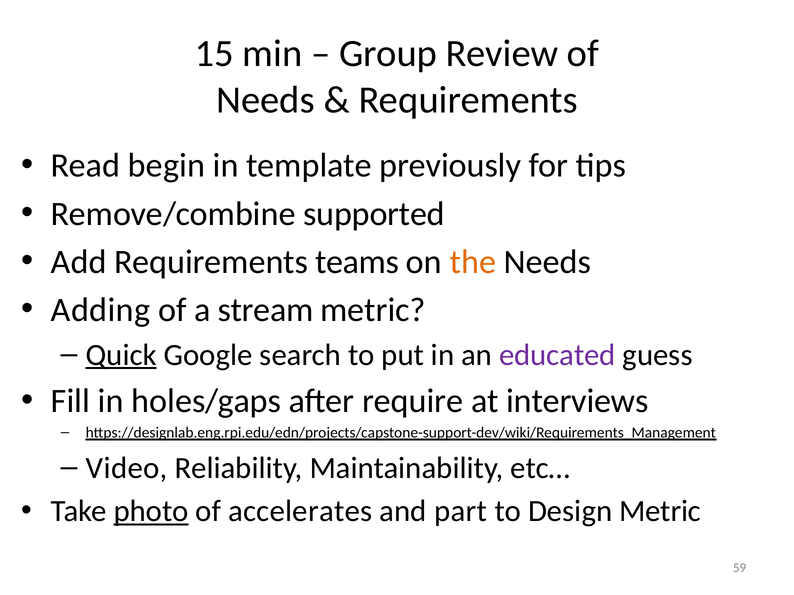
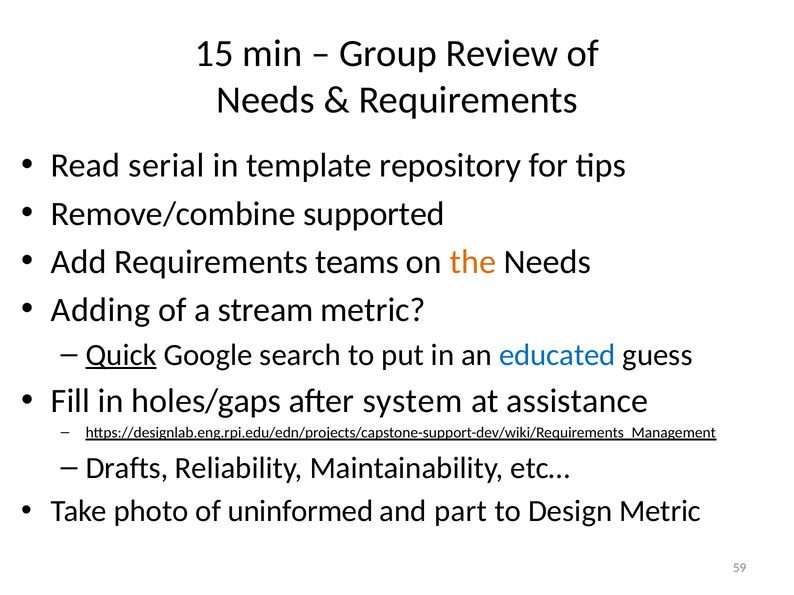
begin: begin -> serial (166, 166)
previously: previously -> repository (450, 166)
educated colour: purple -> blue (557, 355)
require: require -> system (413, 402)
interviews: interviews -> assistance (577, 402)
Video: Video -> Drafts (127, 468)
photo underline: present -> none (151, 512)
accelerates: accelerates -> uninformed (300, 512)
